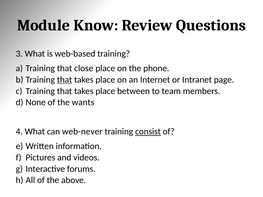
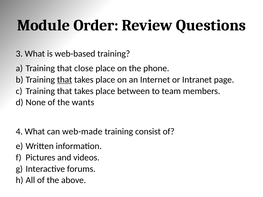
Know: Know -> Order (96, 25)
web-never: web-never -> web-made (82, 132)
consist underline: present -> none (148, 132)
